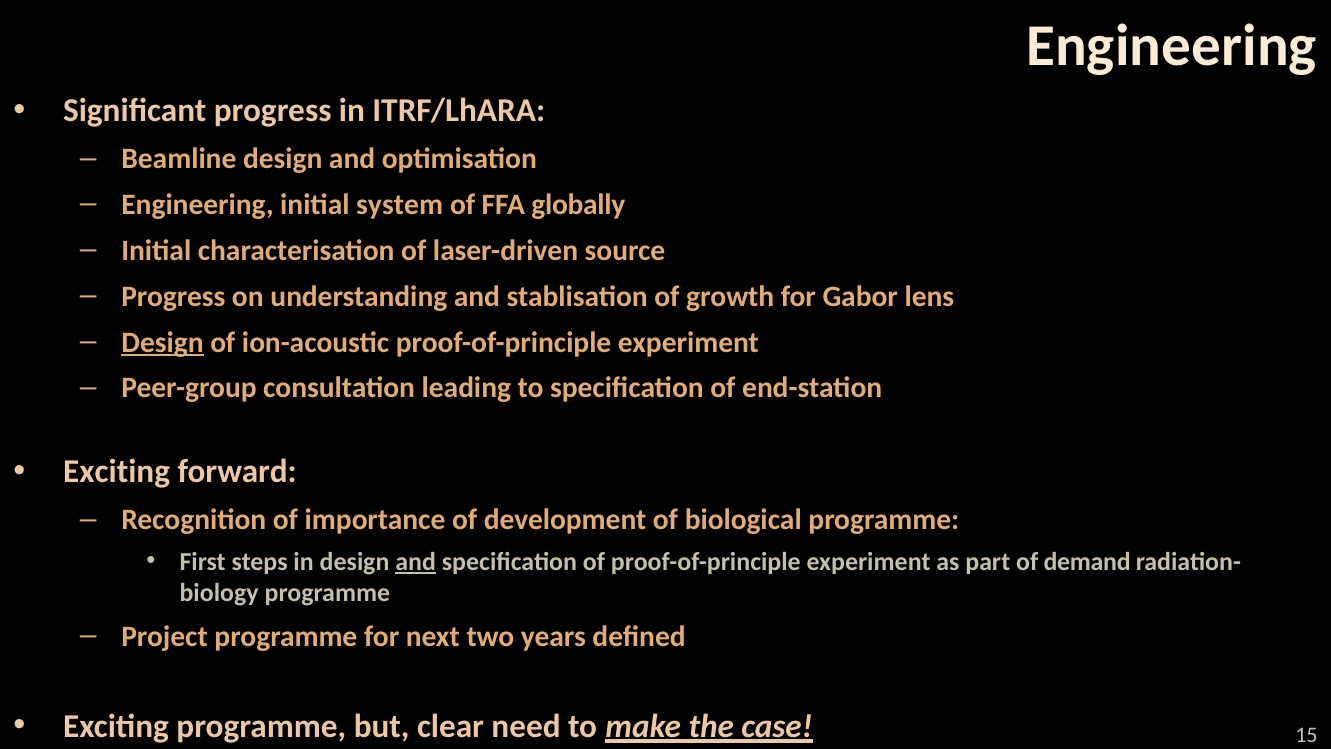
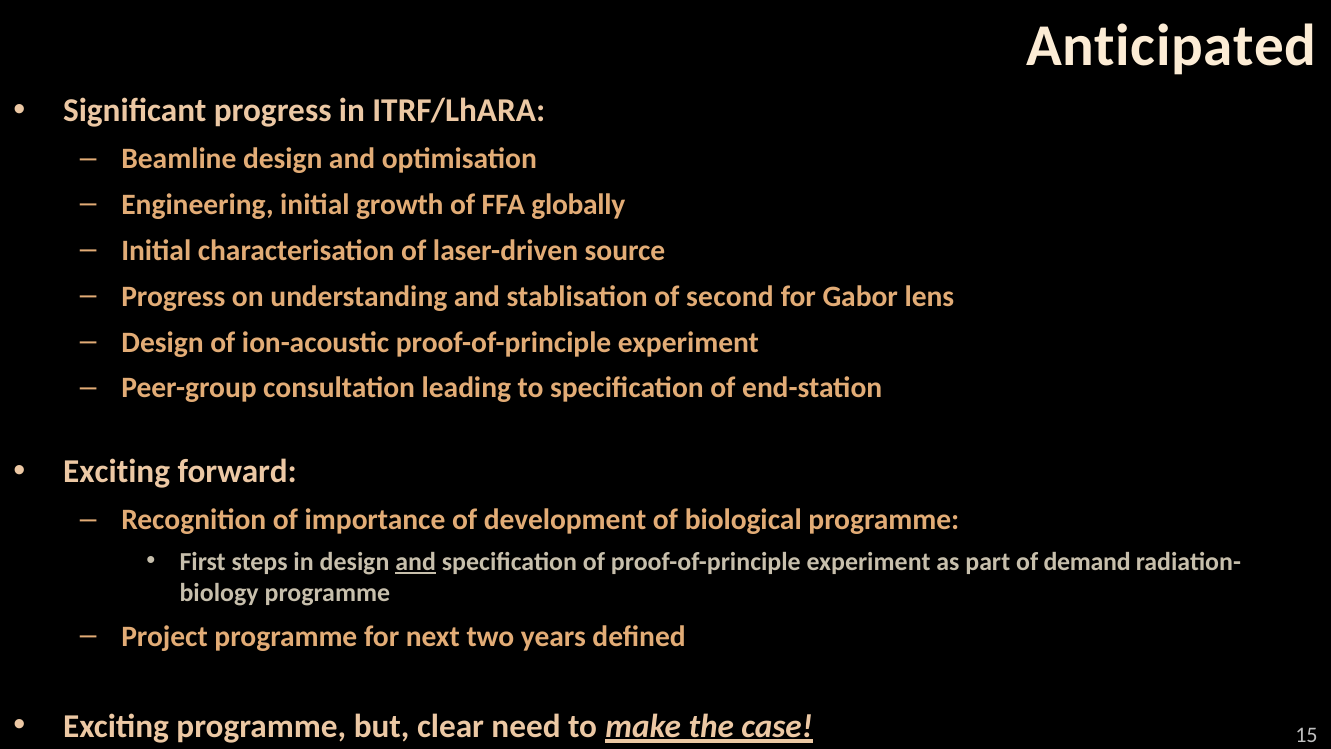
Engineering: Engineering -> Anticipated (1171, 46)
system: system -> growth (400, 205)
growth: growth -> second (730, 296)
Design underline: present -> none (163, 342)
